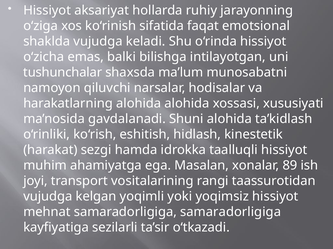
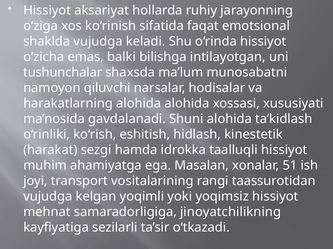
89: 89 -> 51 (290, 166)
samaradorligiga samaradorligiga: samaradorligiga -> jinoyatchilikning (231, 212)
